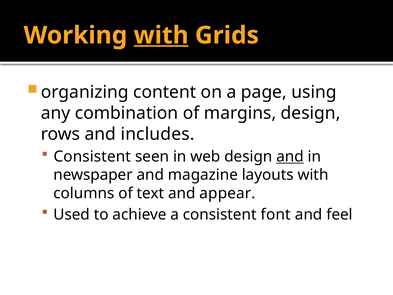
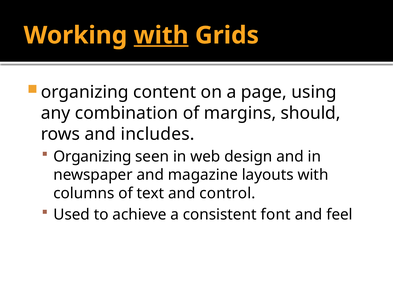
margins design: design -> should (311, 113)
Consistent: Consistent -> Organizing (92, 156)
and underline: present -> none (290, 156)
appear: appear -> control (227, 193)
